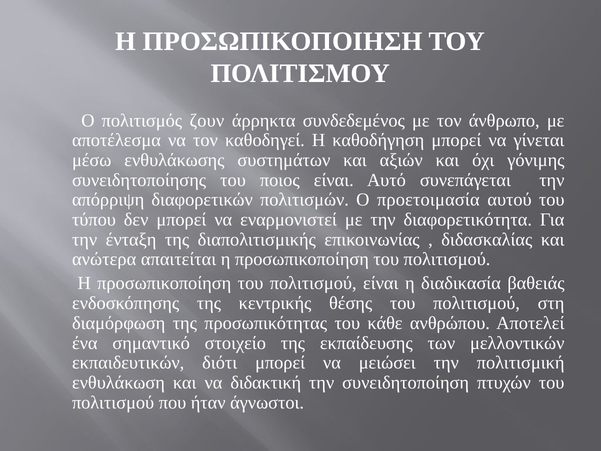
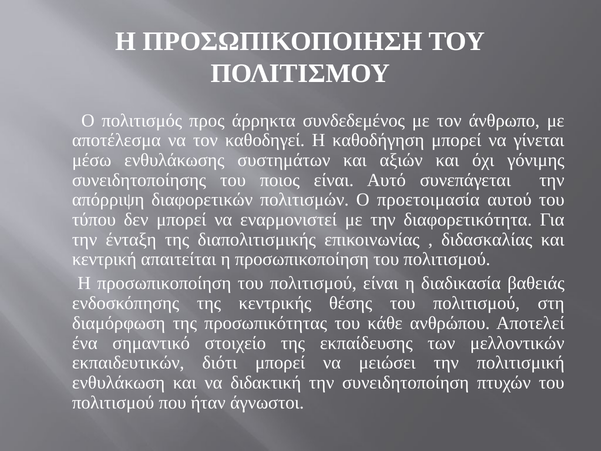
ζουν: ζουν -> προς (207, 120)
ανώτερα: ανώτερα -> κεντρική (104, 259)
